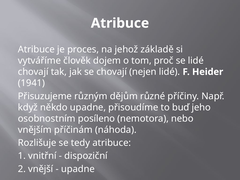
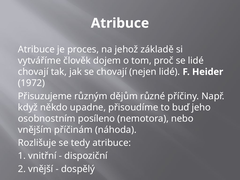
1941: 1941 -> 1972 (31, 83)
upadne: upadne -> dospělý (78, 169)
